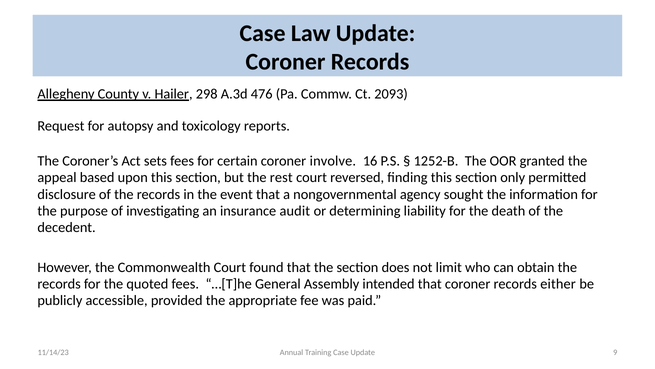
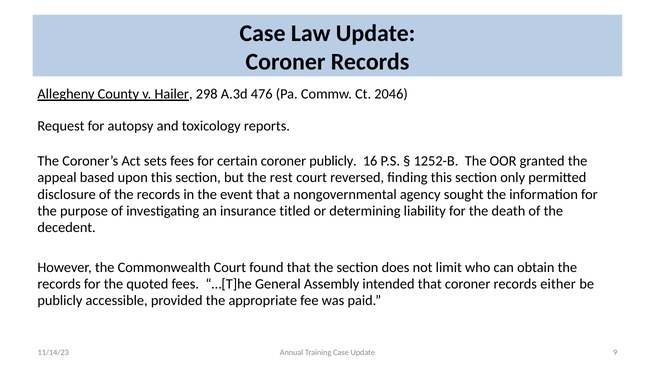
2093: 2093 -> 2046 (391, 94)
coroner involve: involve -> publicly (333, 161)
audit: audit -> titled (295, 211)
